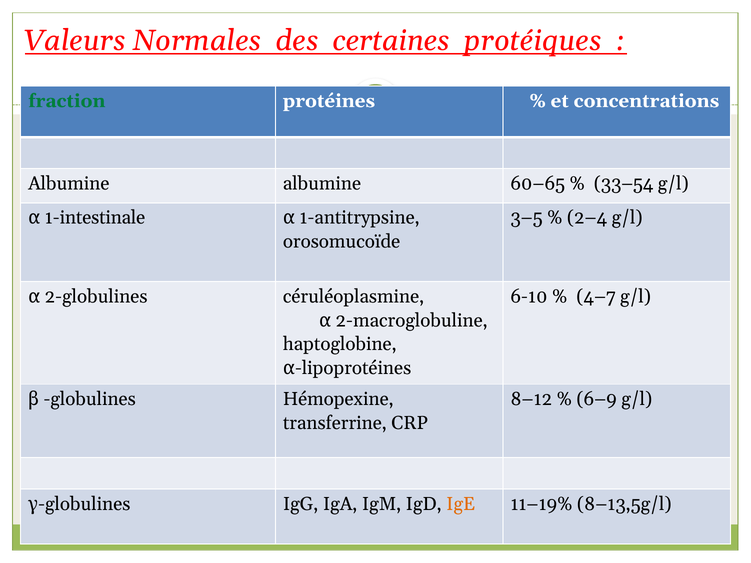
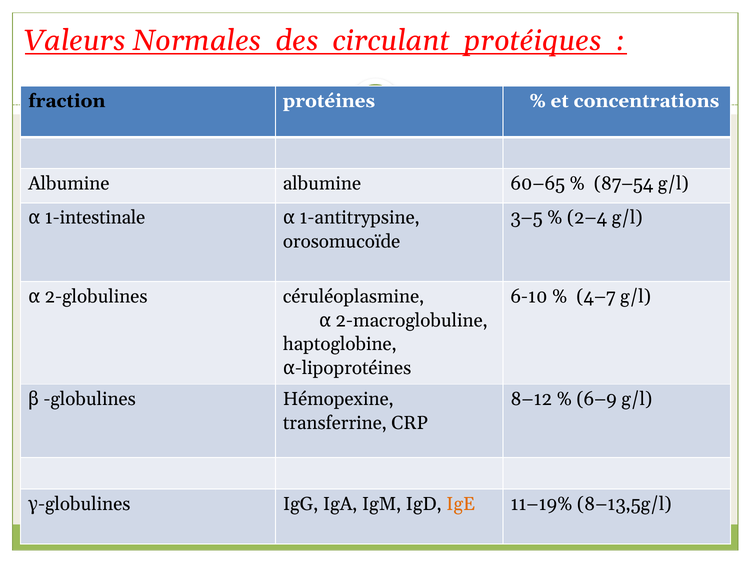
certaines: certaines -> circulant (391, 41)
fraction colour: green -> black (67, 101)
33–54: 33–54 -> 87–54 (624, 184)
